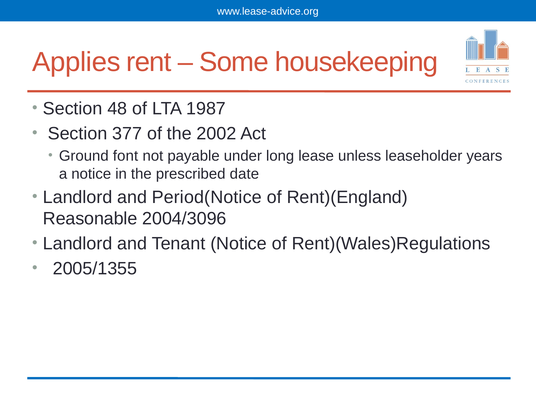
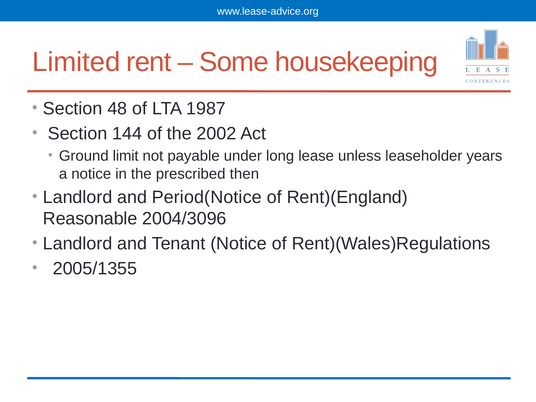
Applies: Applies -> Limited (76, 62)
377: 377 -> 144 (127, 133)
font: font -> limit (126, 156)
date: date -> then (244, 174)
